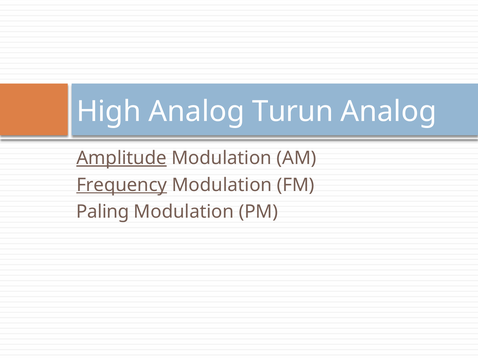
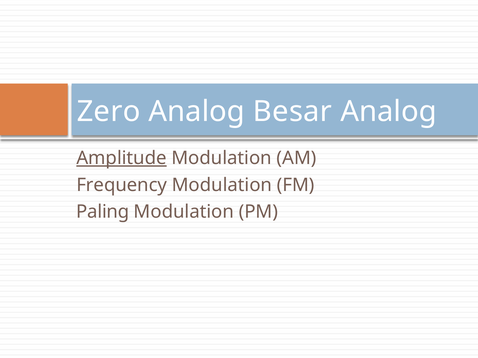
High: High -> Zero (109, 112)
Turun: Turun -> Besar (292, 112)
Frequency underline: present -> none (122, 185)
